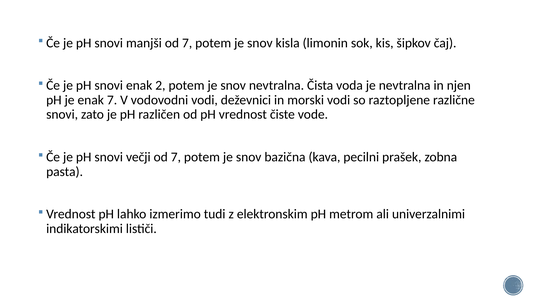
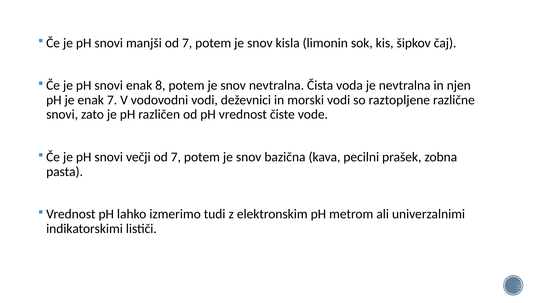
2: 2 -> 8 (160, 85)
